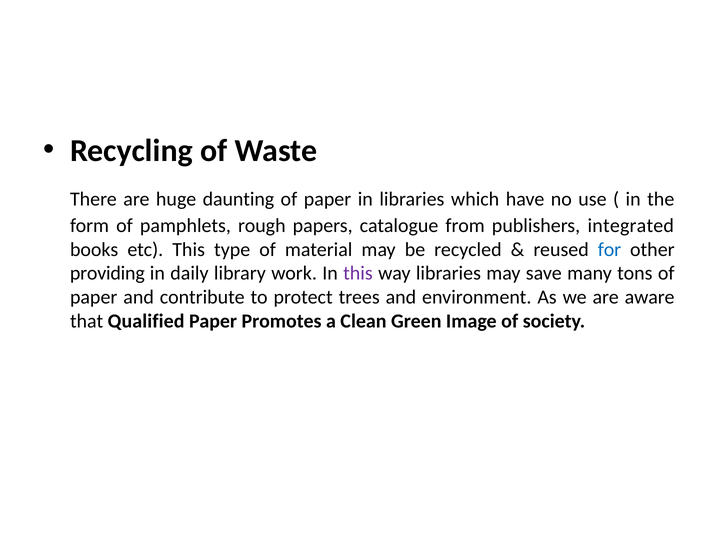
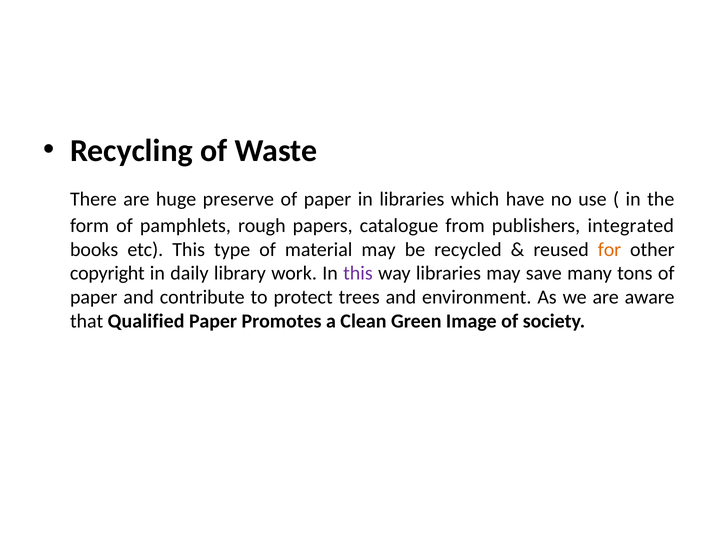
daunting: daunting -> preserve (238, 199)
for colour: blue -> orange (609, 250)
providing: providing -> copyright (107, 274)
